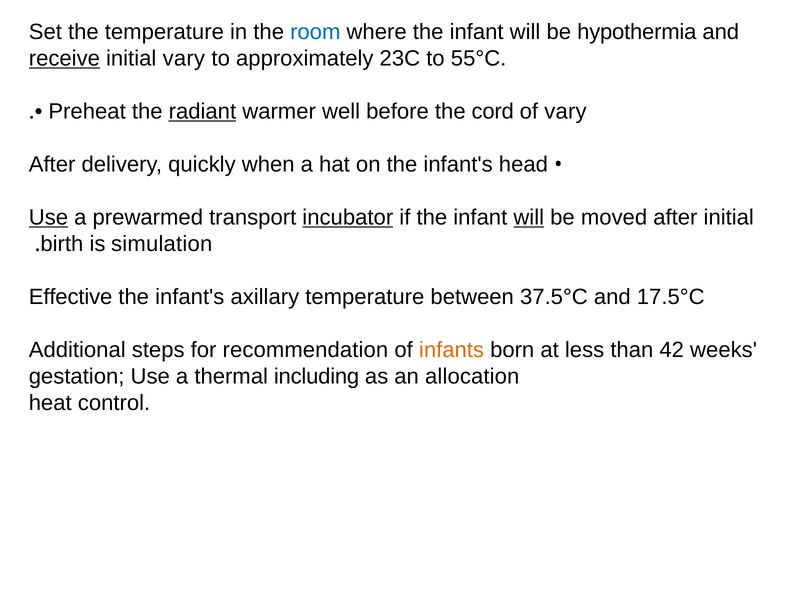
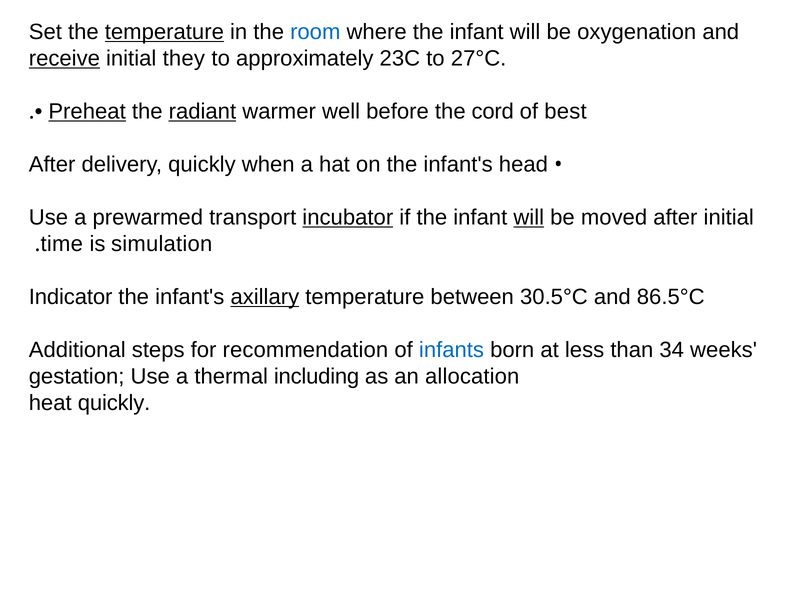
temperature underline: none -> present (164, 32)
hypothermia: hypothermia -> oxygenation (637, 32)
initial vary: vary -> they (184, 59)
55°C: 55°C -> 27°C (479, 59)
Preheat underline: none -> present (87, 111)
of vary: vary -> best (565, 111)
Use underline: present -> none (48, 217)
birth: birth -> time (62, 244)
Effective: Effective -> Indicator (71, 297)
axillary underline: none -> present (265, 297)
37.5°C: 37.5°C -> 30.5°C (554, 297)
17.5°C: 17.5°C -> 86.5°C (671, 297)
infants colour: orange -> blue (451, 350)
42: 42 -> 34 (672, 350)
heat control: control -> quickly (114, 403)
